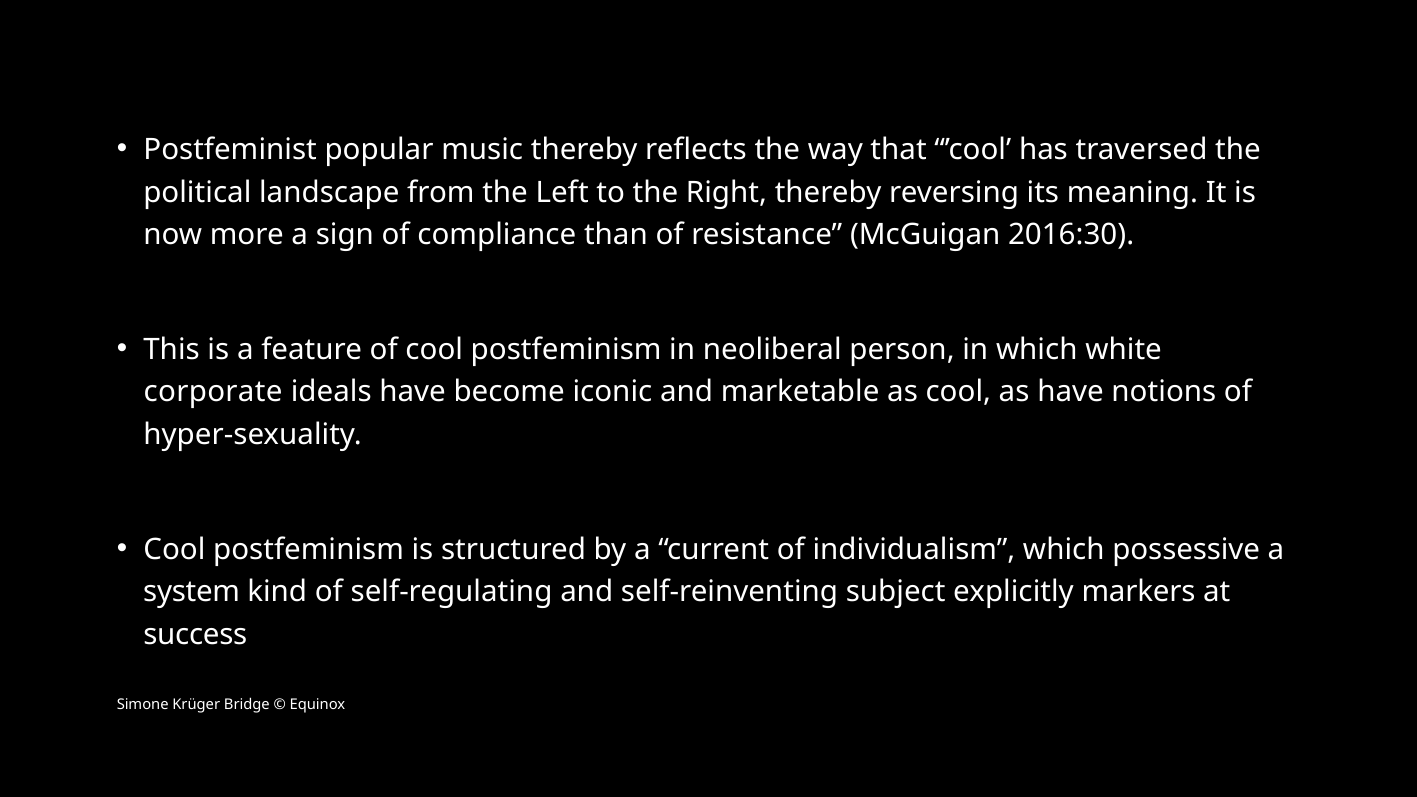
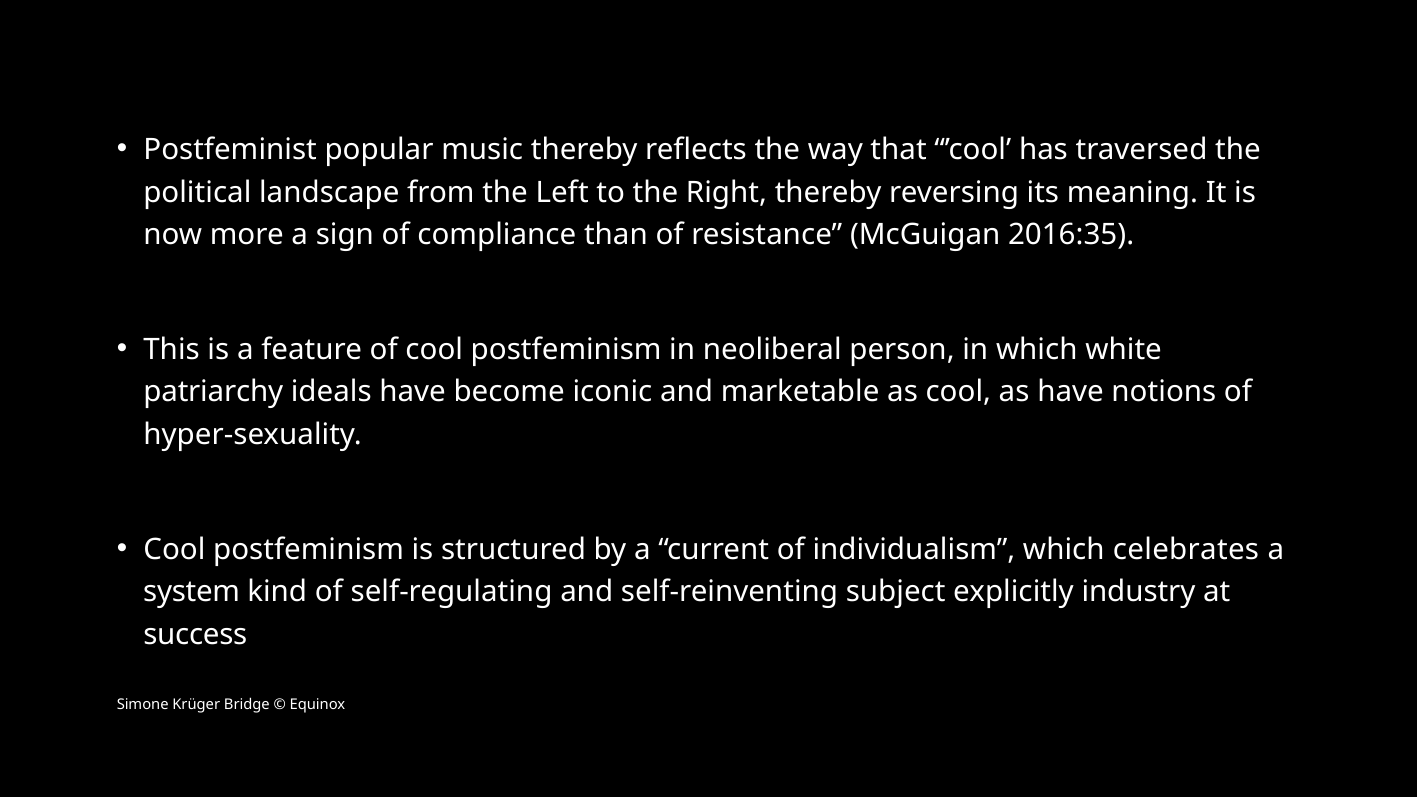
2016:30: 2016:30 -> 2016:35 (1071, 235)
corporate: corporate -> patriarchy (213, 392)
possessive: possessive -> celebrates (1186, 549)
markers: markers -> industry (1138, 592)
